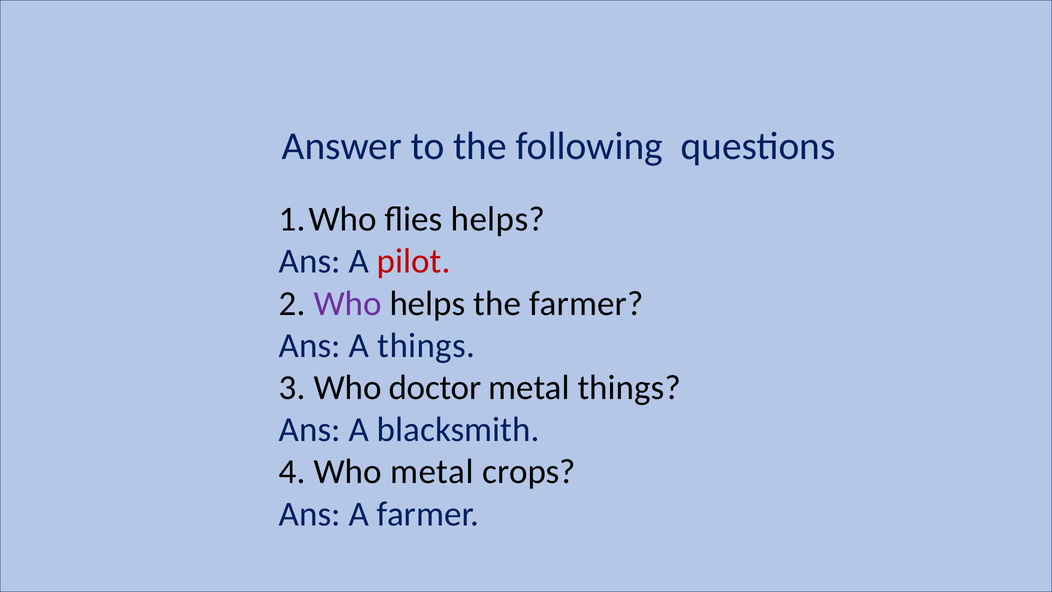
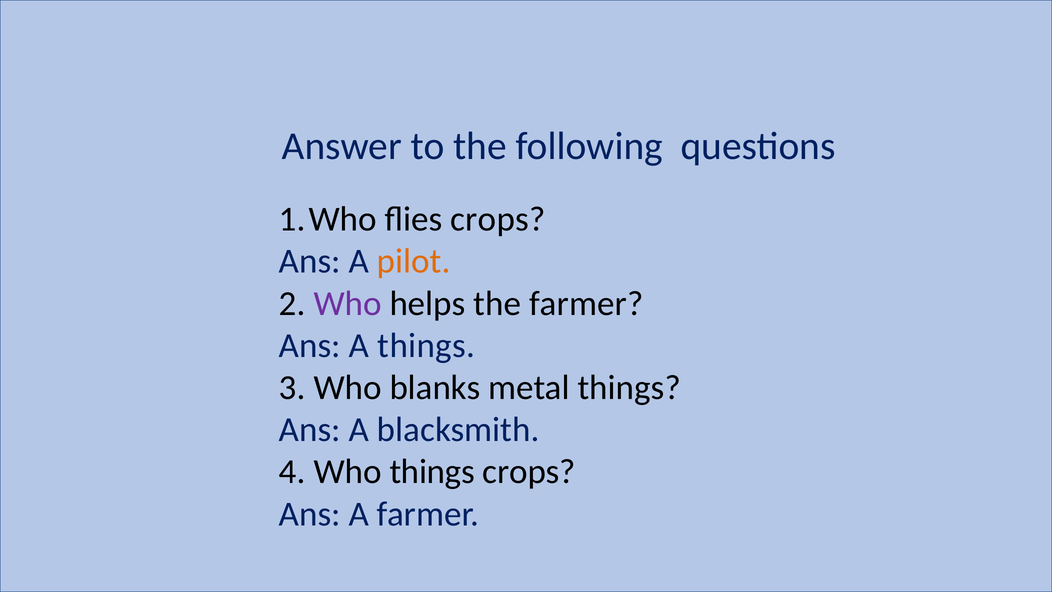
flies helps: helps -> crops (498, 219)
pilot colour: red -> orange (414, 261)
doctor: doctor -> blanks (435, 387)
Who metal: metal -> things (432, 472)
